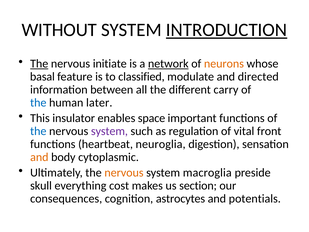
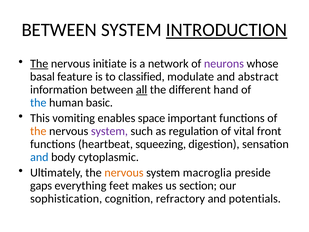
WITHOUT: WITHOUT -> BETWEEN (59, 30)
network underline: present -> none (168, 64)
neurons colour: orange -> purple (224, 64)
directed: directed -> abstract (258, 77)
all underline: none -> present (142, 90)
carry: carry -> hand (226, 90)
later: later -> basic (99, 103)
insulator: insulator -> vomiting (74, 118)
the colour: blue -> orange (38, 131)
neuroglia: neuroglia -> squeezing (161, 144)
and colour: orange -> blue (39, 157)
skull: skull -> gaps (41, 185)
cost: cost -> feet (119, 185)
consequences: consequences -> sophistication (66, 198)
astrocytes: astrocytes -> refractory (180, 198)
